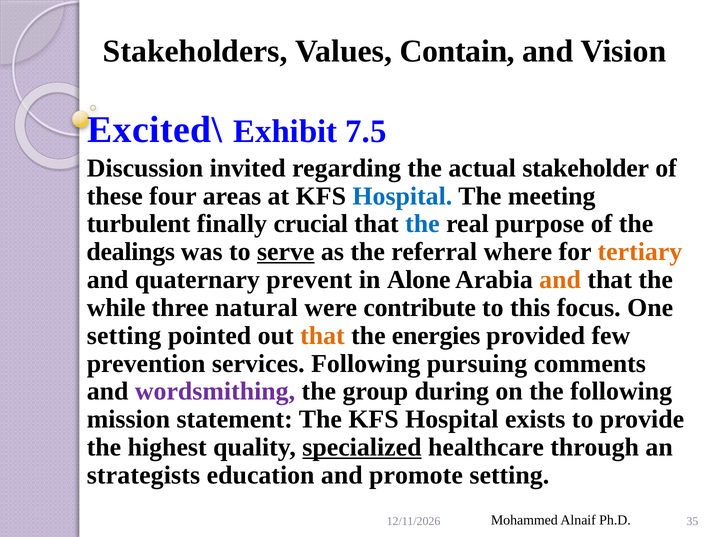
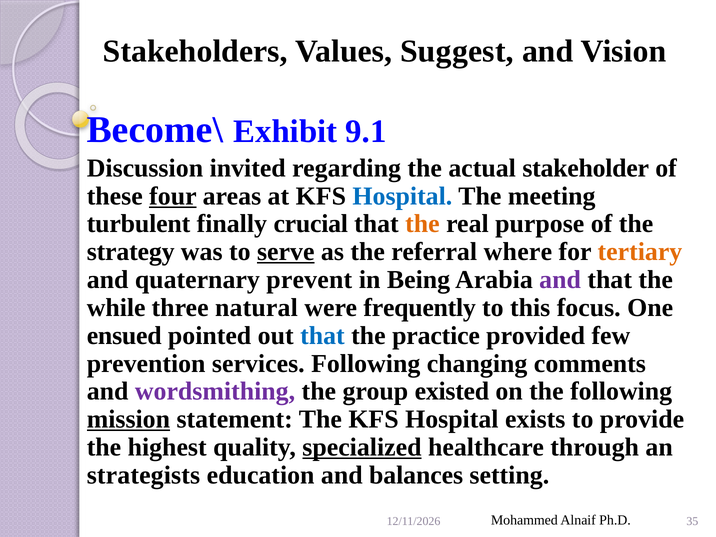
Contain: Contain -> Suggest (457, 51)
Excited\: Excited\ -> Become\ (155, 130)
7.5: 7.5 -> 9.1 (366, 131)
four underline: none -> present (173, 196)
the colour: blue -> orange (422, 224)
dealings: dealings -> strategy (131, 252)
Alone: Alone -> Being (419, 280)
and colour: orange -> purple (560, 280)
contribute: contribute -> frequently (420, 308)
setting: setting -> ensued (124, 336)
that colour: orange -> blue (322, 336)
energies: energies -> practice (436, 336)
pursuing: pursuing -> changing (477, 363)
during: during -> existed (452, 391)
mission underline: none -> present (128, 419)
promote: promote -> balances (416, 475)
